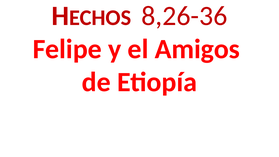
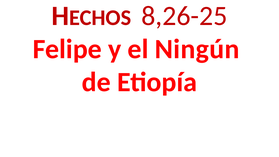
8,26-36: 8,26-36 -> 8,26-25 (184, 16)
Amigos: Amigos -> Ningún (197, 49)
